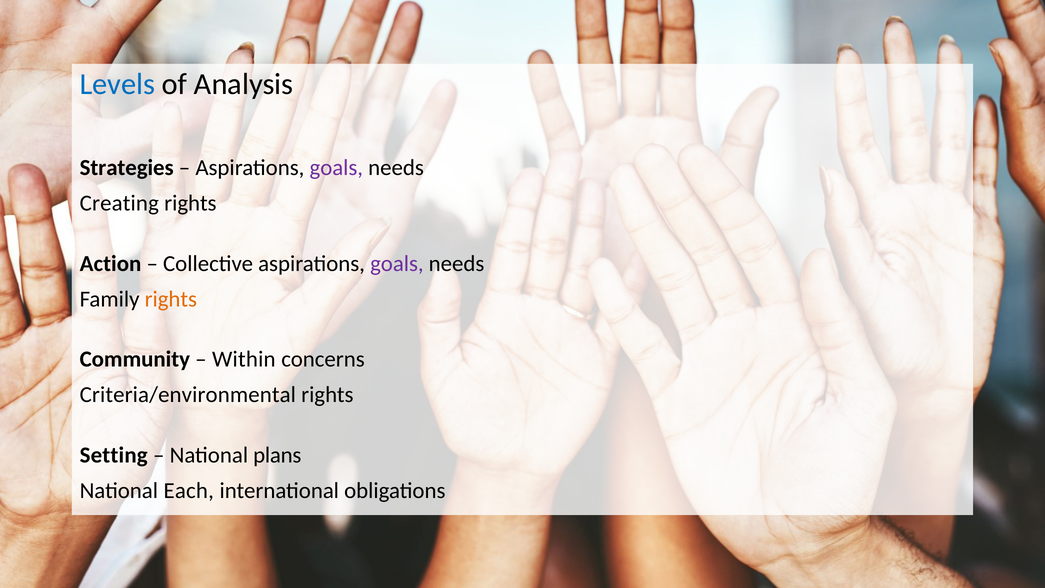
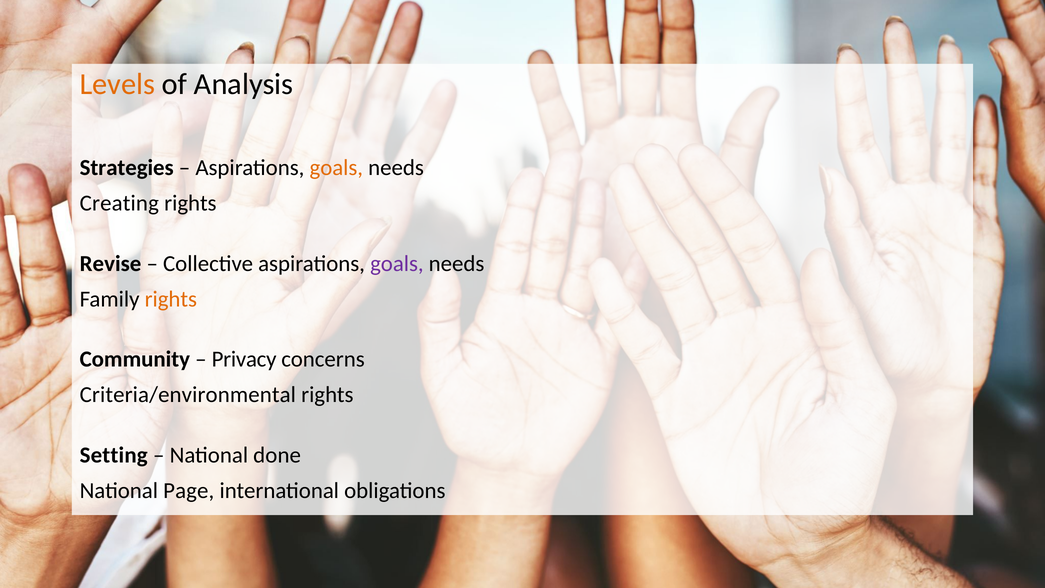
Levels colour: blue -> orange (117, 84)
goals colour: purple -> orange (336, 168)
Action: Action -> Revise (110, 263)
Within: Within -> Privacy (244, 359)
plans: plans -> done (277, 455)
Each: Each -> Page (189, 491)
